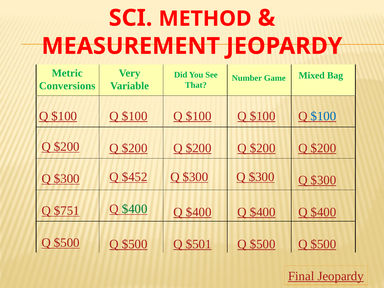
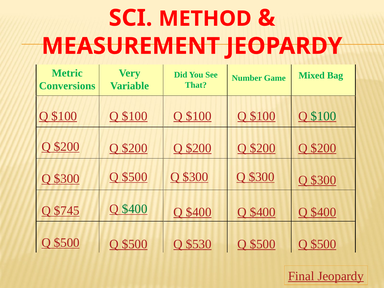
$100 colour: blue -> green (323, 116)
$452: $452 -> $500 (135, 177)
$751: $751 -> $745 (67, 211)
$501: $501 -> $530 (199, 244)
